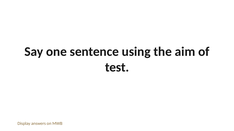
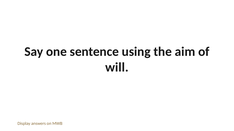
test: test -> will (117, 68)
